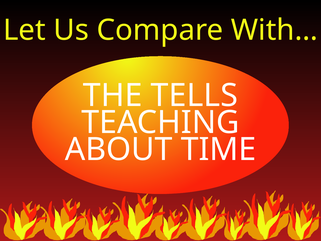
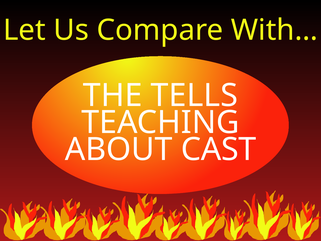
TIME: TIME -> CAST (219, 149)
